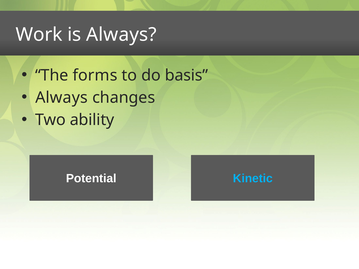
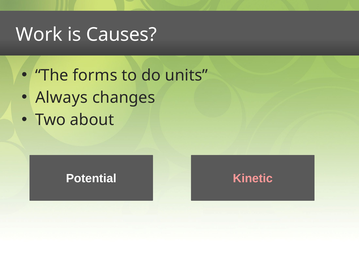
is Always: Always -> Causes (122, 35)
basis: basis -> units (186, 75)
ability: ability -> about (92, 120)
Kinetic colour: light blue -> pink (253, 179)
